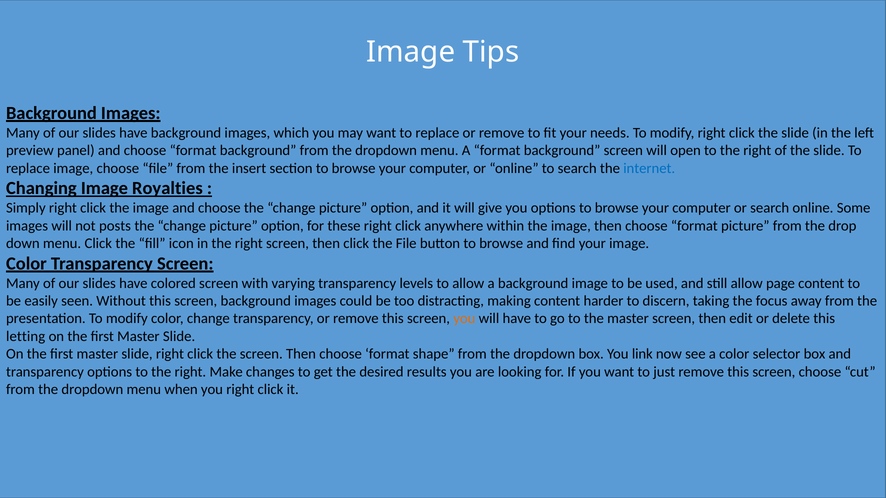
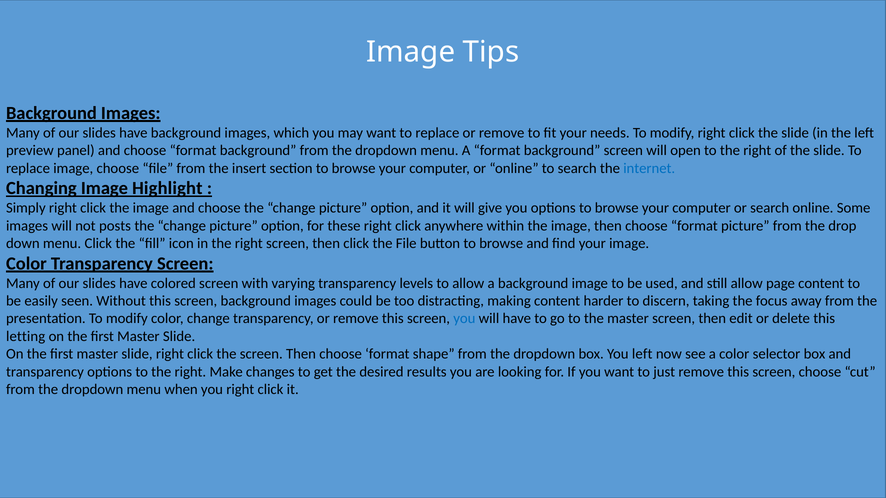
Royalties: Royalties -> Highlight (167, 188)
you colour: orange -> blue (464, 319)
You link: link -> left (642, 354)
